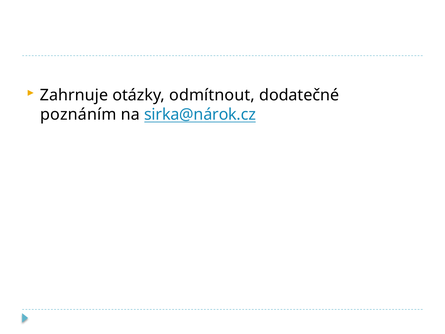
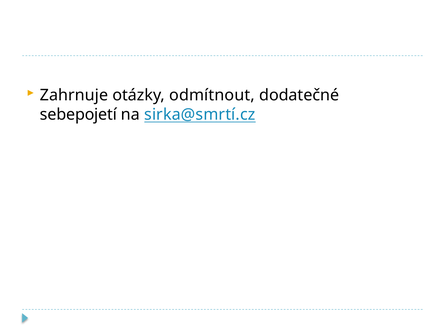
poznáním: poznáním -> sebepojetí (78, 115)
sirka@nárok.cz: sirka@nárok.cz -> sirka@smrtí.cz (200, 115)
